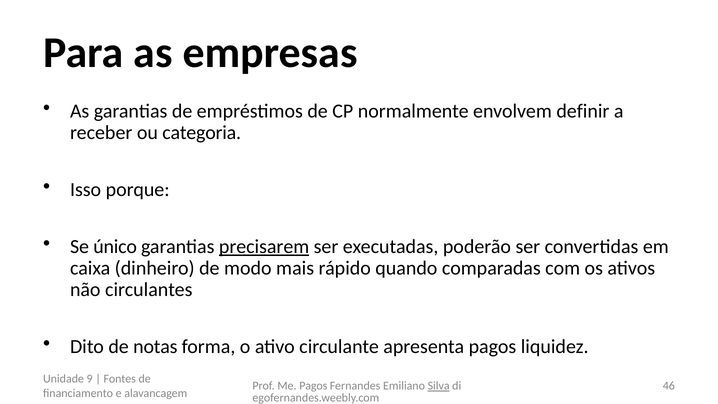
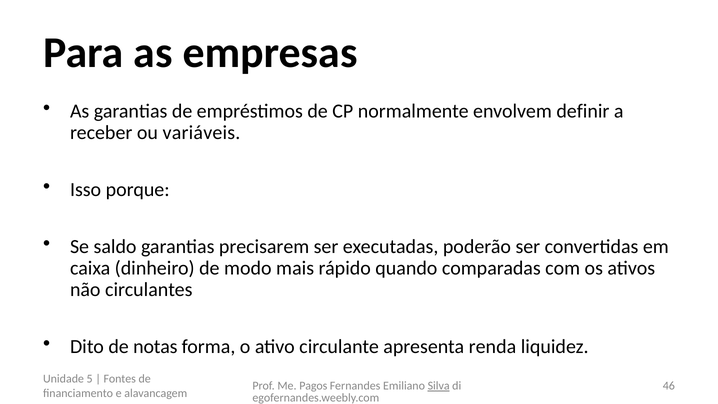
categoria: categoria -> variáveis (201, 133)
único: único -> saldo (115, 247)
precisarem underline: present -> none (264, 247)
apresenta pagos: pagos -> renda (492, 347)
9: 9 -> 5 (90, 379)
